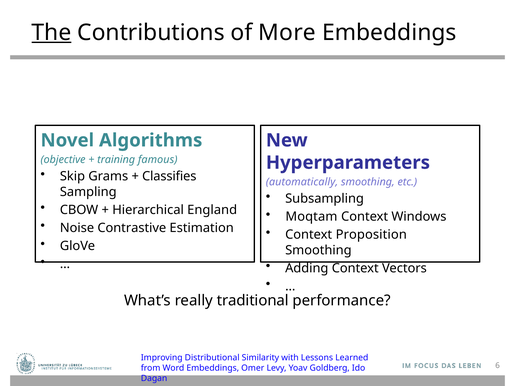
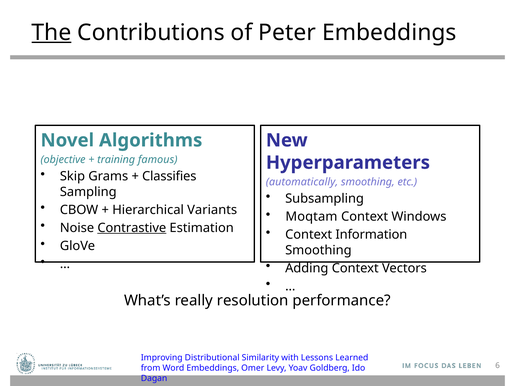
More: More -> Peter (287, 33)
England: England -> Variants (212, 210)
Contrastive underline: none -> present (132, 228)
Proposition: Proposition -> Information (371, 235)
traditional: traditional -> resolution (253, 301)
